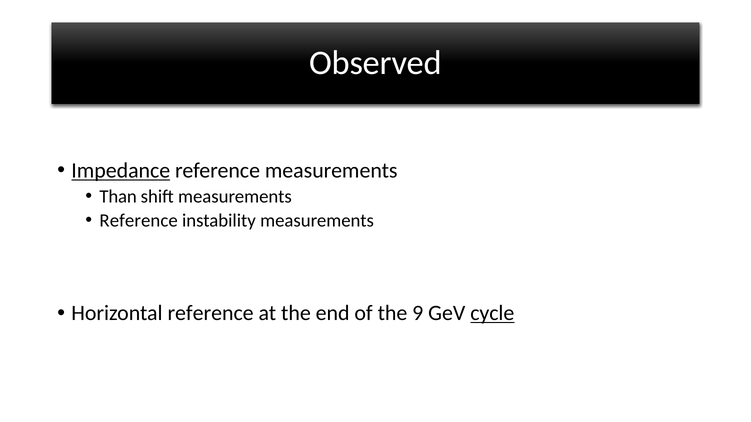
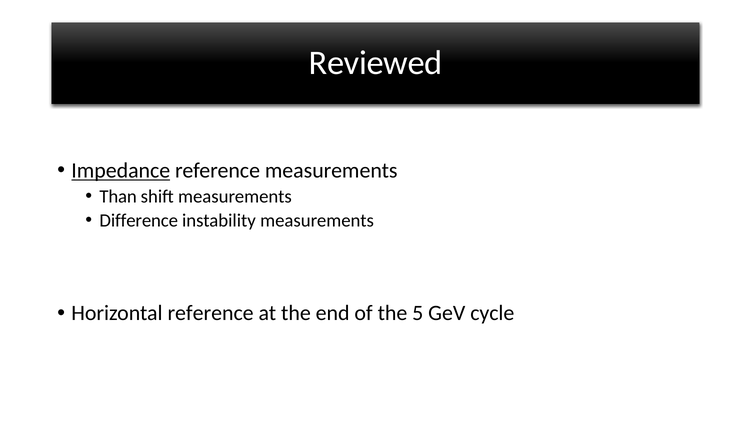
Observed: Observed -> Reviewed (376, 63)
Reference: Reference -> Difference (139, 221)
9: 9 -> 5 (418, 313)
cycle underline: present -> none (492, 313)
